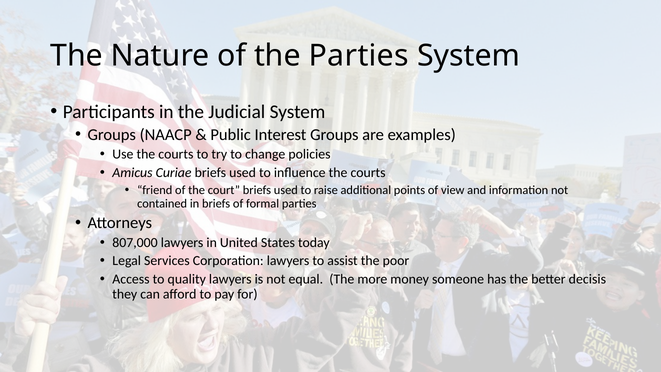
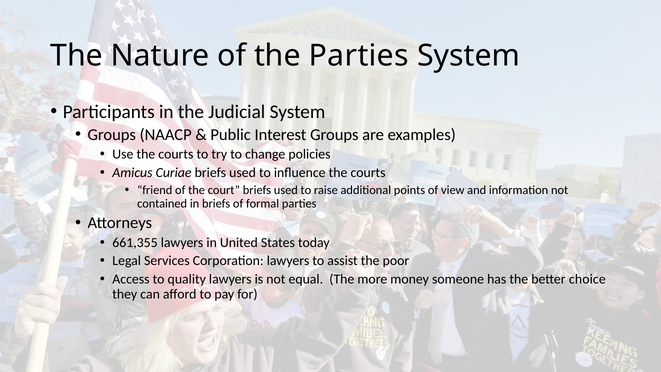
807,000: 807,000 -> 661,355 (135, 242)
decisis: decisis -> choice (587, 279)
